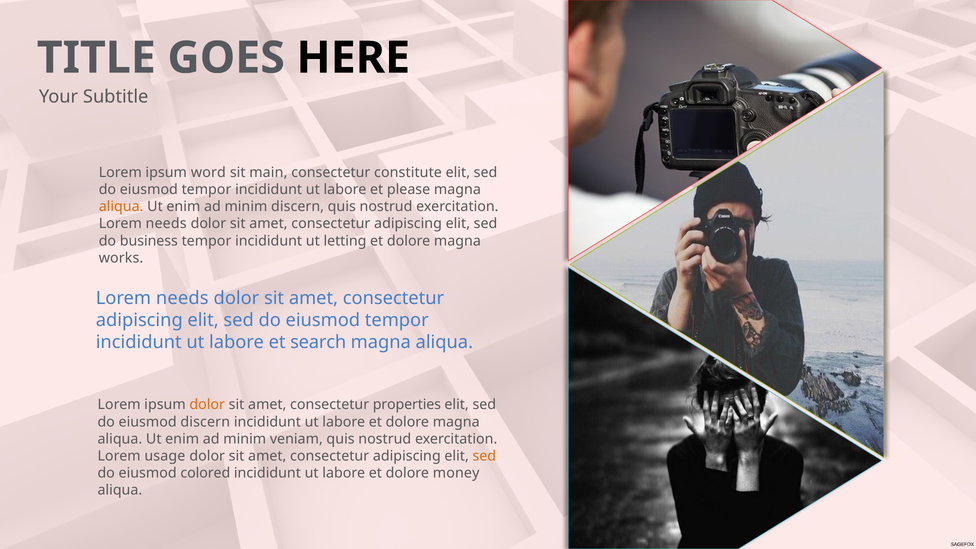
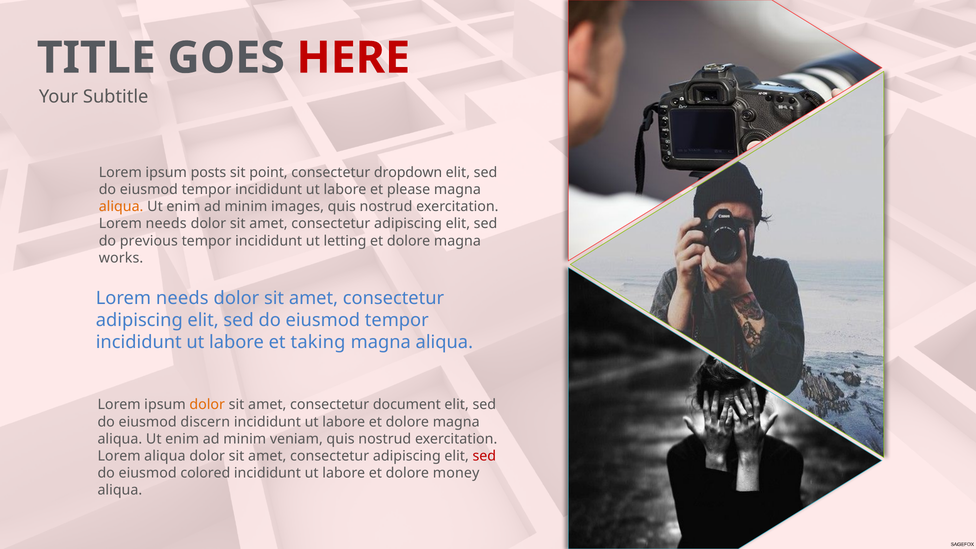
HERE colour: black -> red (353, 58)
word: word -> posts (208, 173)
main: main -> point (268, 173)
constitute: constitute -> dropdown (408, 173)
minim discern: discern -> images (298, 207)
business: business -> previous (149, 241)
search: search -> taking (318, 342)
properties: properties -> document (407, 405)
Lorem usage: usage -> aliqua (165, 456)
sed colour: orange -> red (484, 456)
